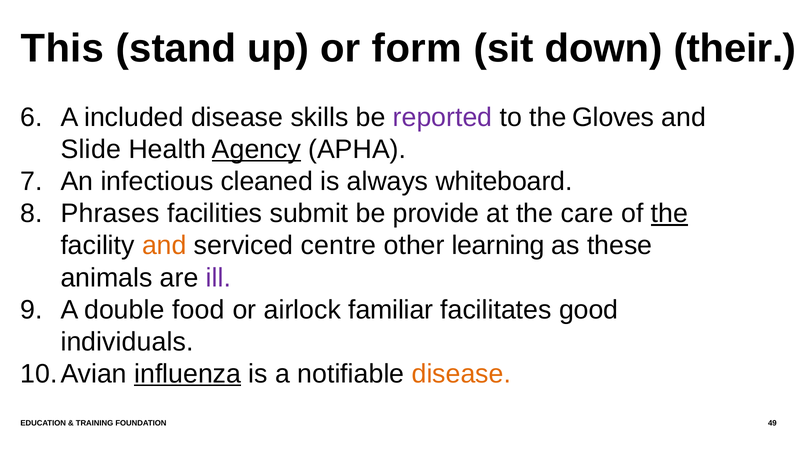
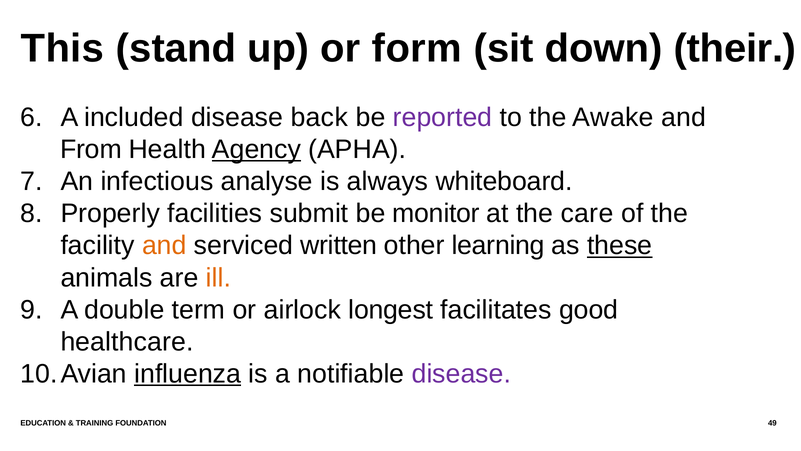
skills: skills -> back (319, 117)
Gloves: Gloves -> Awake (613, 117)
Slide: Slide -> From (91, 149)
cleaned: cleaned -> analyse (267, 181)
Phrases: Phrases -> Properly (110, 213)
provide: provide -> monitor (436, 213)
the underline: present -> none (669, 213)
centre: centre -> written (339, 245)
these underline: none -> present (620, 245)
ill colour: purple -> orange (218, 277)
food: food -> term (199, 309)
familiar: familiar -> longest (391, 309)
individuals: individuals -> healthcare (127, 342)
disease colour: orange -> purple (461, 374)
